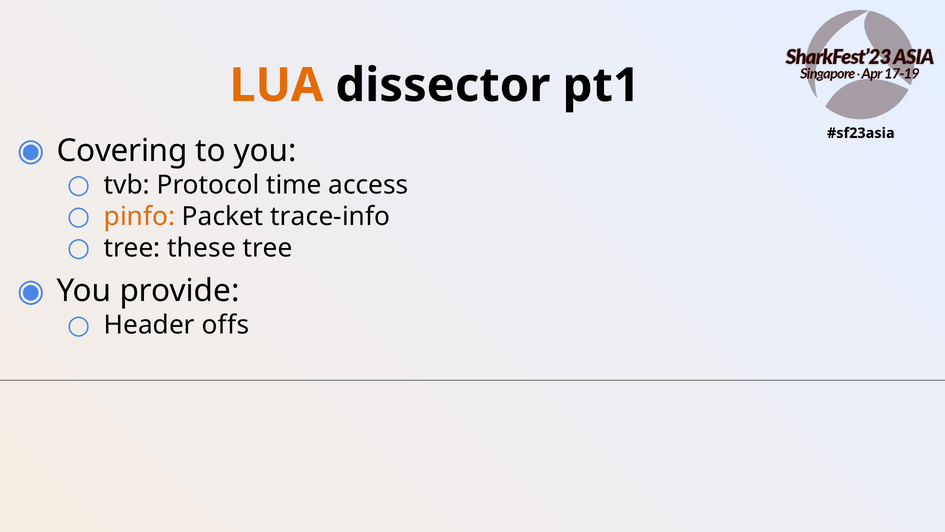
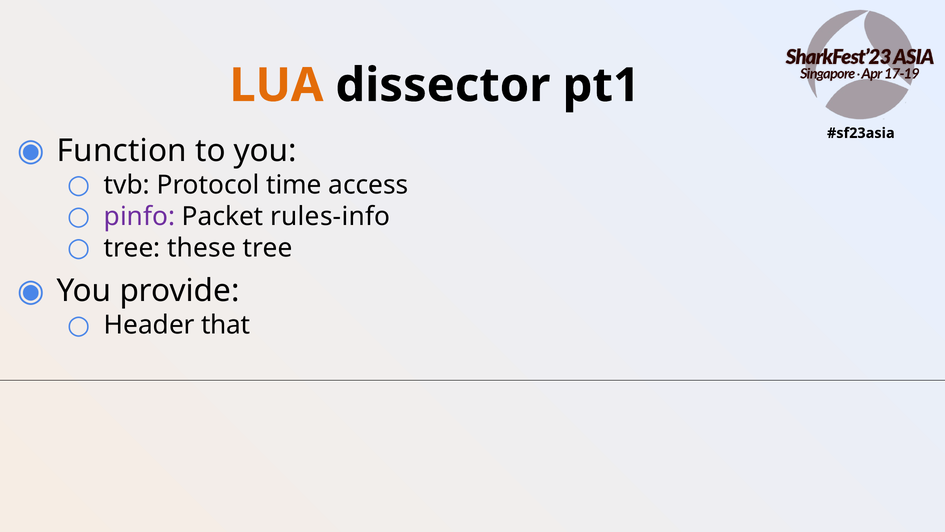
Covering: Covering -> Function (122, 151)
pinfo colour: orange -> purple (140, 216)
trace-info: trace-info -> rules-info (330, 216)
offs: offs -> that (226, 325)
